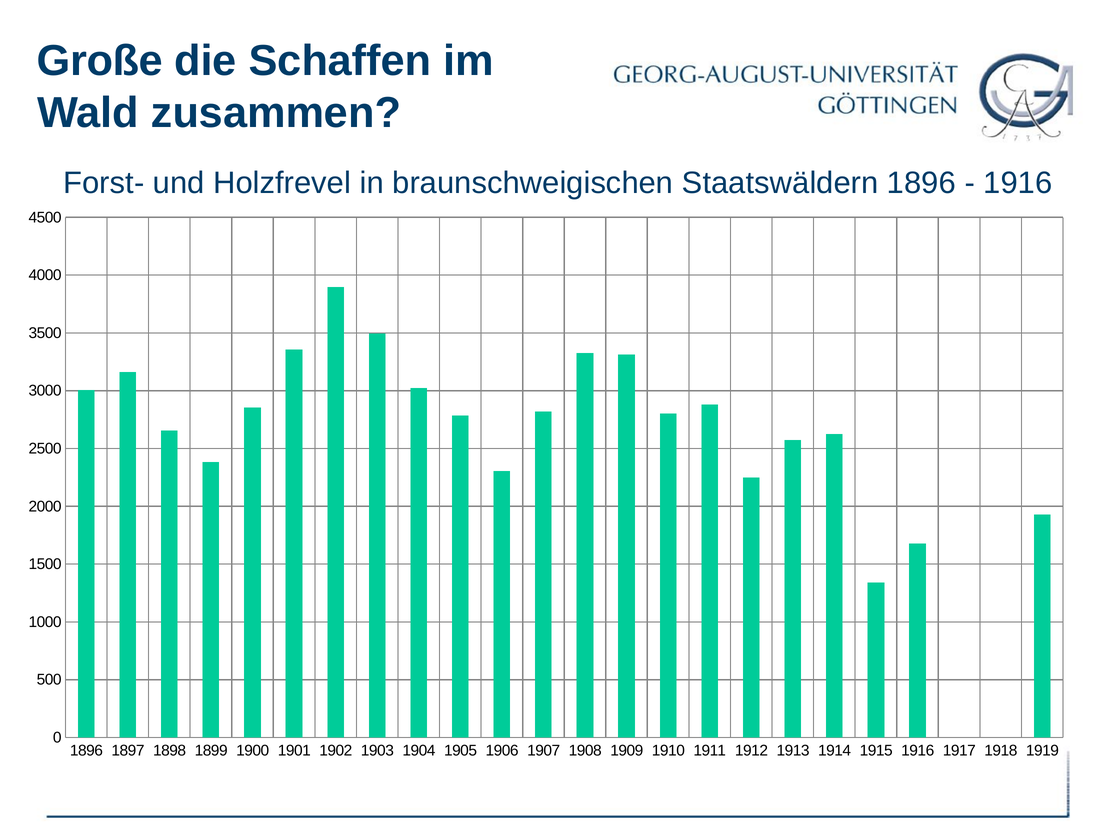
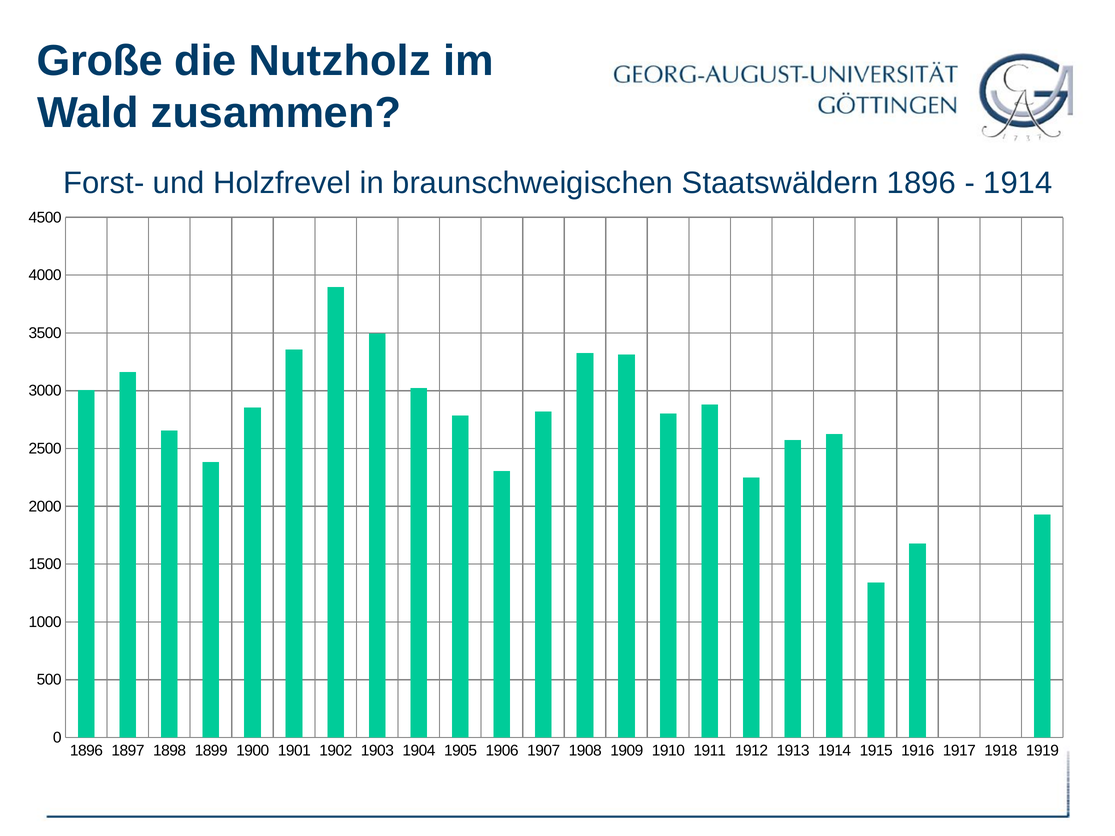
Schaffen: Schaffen -> Nutzholz (340, 61)
1916: 1916 -> 1914 (1018, 183)
